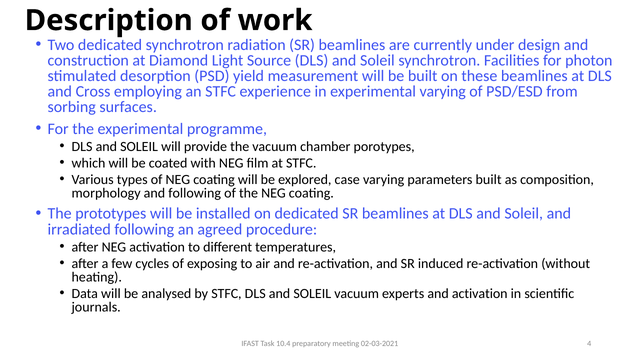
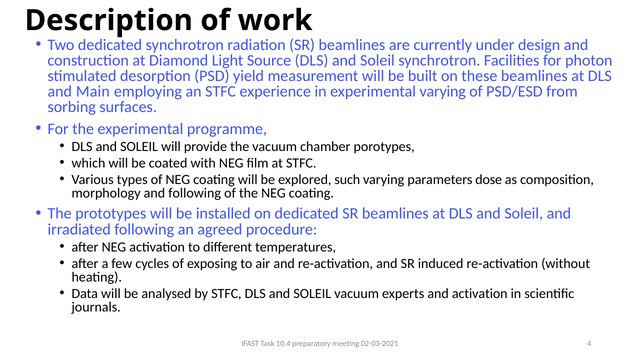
Cross: Cross -> Main (93, 92)
case: case -> such (347, 180)
parameters built: built -> dose (489, 180)
